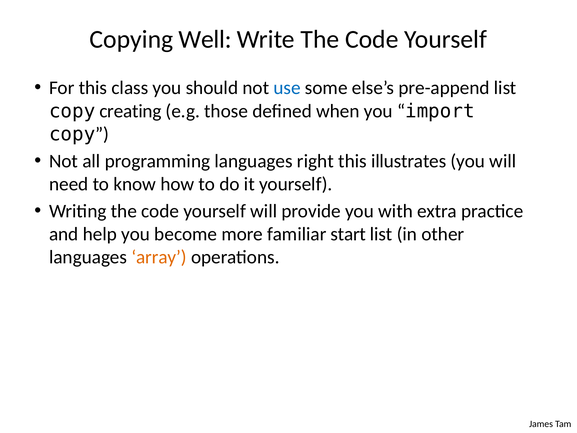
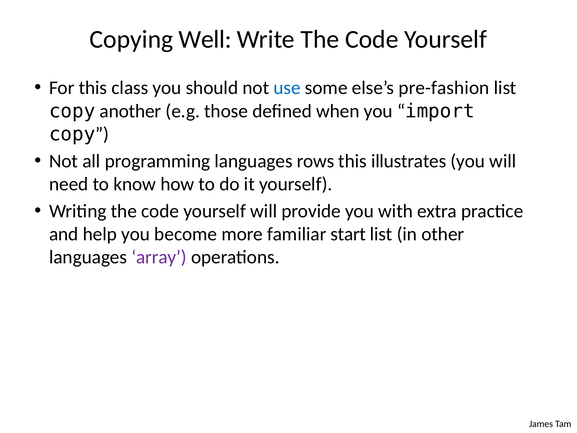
pre-append: pre-append -> pre-fashion (444, 88)
creating: creating -> another (130, 111)
right: right -> rows (316, 161)
array colour: orange -> purple (159, 257)
